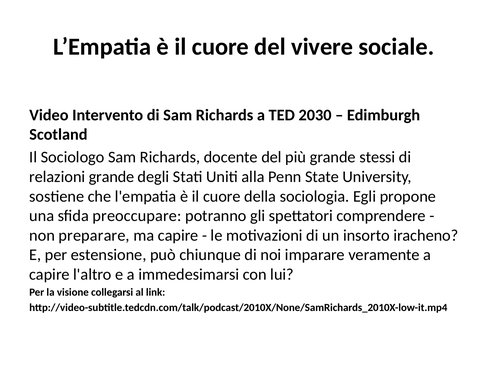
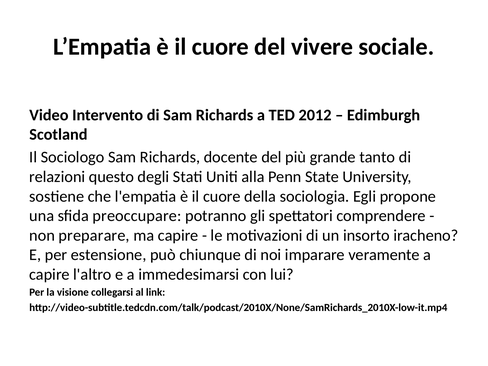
2030: 2030 -> 2012 (315, 115)
stessi: stessi -> tanto (377, 157)
relazioni grande: grande -> questo (111, 177)
